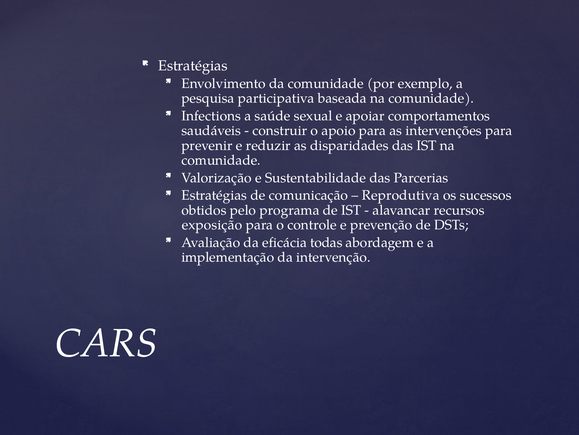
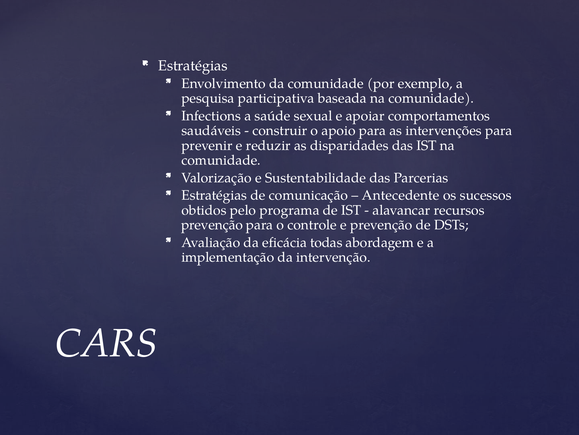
Reprodutiva: Reprodutiva -> Antecedente (401, 195)
exposição: exposição -> prevenção (212, 225)
